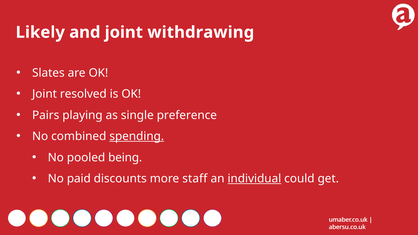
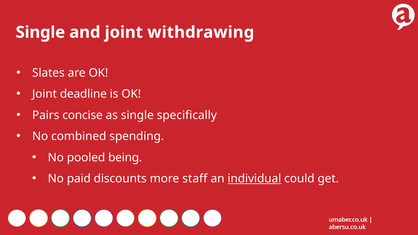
Likely: Likely -> Single (40, 32)
resolved: resolved -> deadline (83, 94)
playing: playing -> concise (83, 115)
preference: preference -> specifically (187, 115)
spending underline: present -> none (137, 136)
